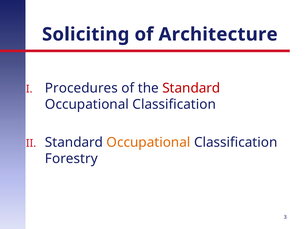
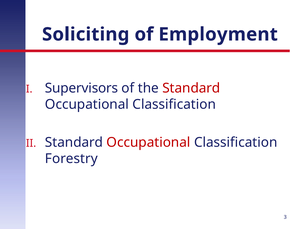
Architecture: Architecture -> Employment (218, 34)
Procedures: Procedures -> Supervisors (82, 88)
Occupational colour: orange -> red (148, 142)
